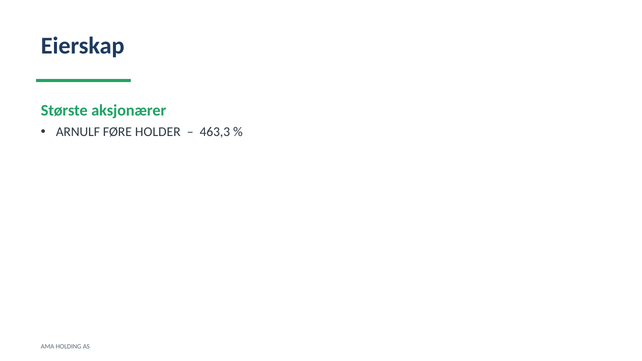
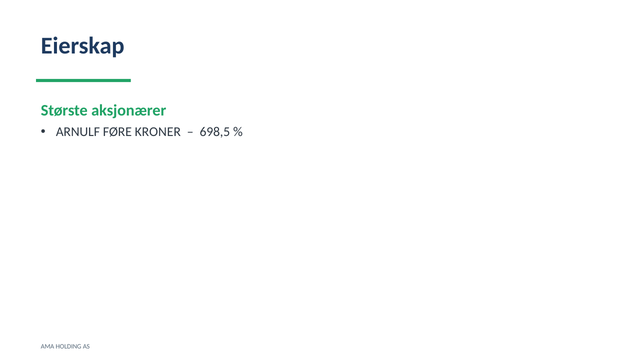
HOLDER: HOLDER -> KRONER (158, 132)
463,3: 463,3 -> 698,5 (215, 132)
